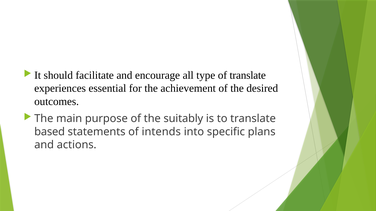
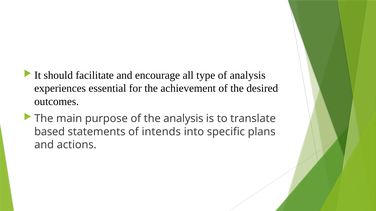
of translate: translate -> analysis (248, 75)
the suitably: suitably -> analysis (183, 119)
